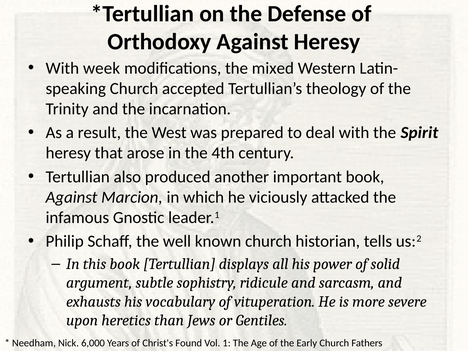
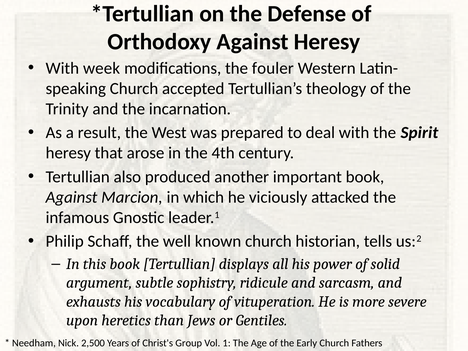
mixed: mixed -> fouler (273, 68)
6,000: 6,000 -> 2,500 (93, 343)
Found: Found -> Group (189, 343)
